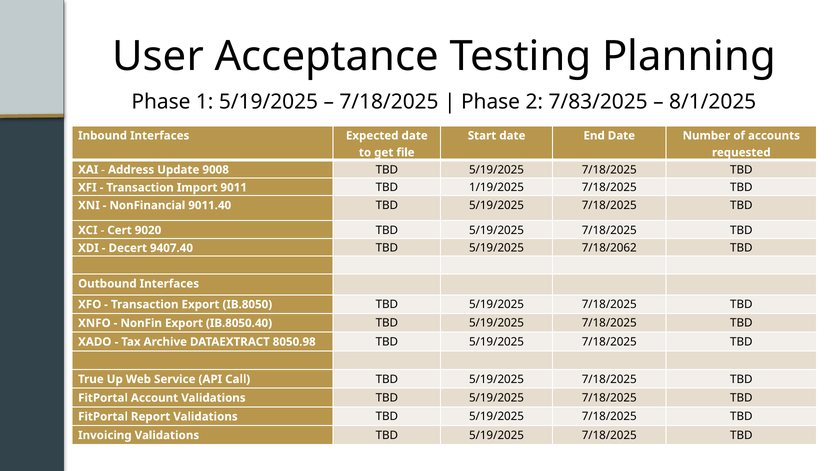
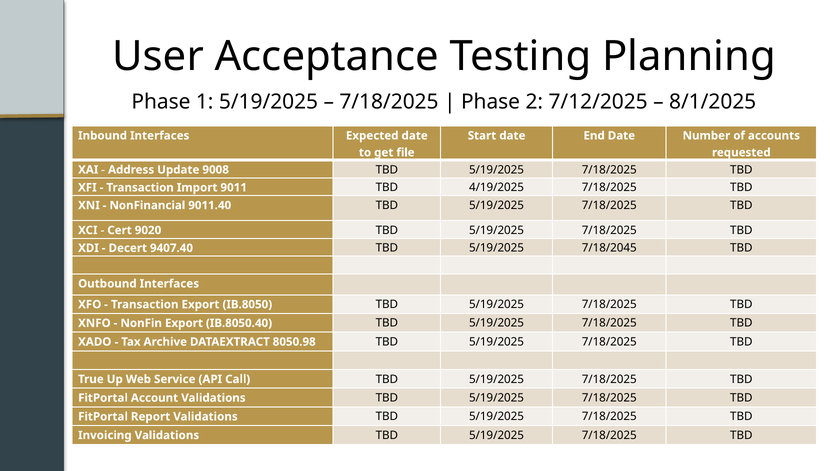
7/83/2025: 7/83/2025 -> 7/12/2025 (598, 102)
1/19/2025: 1/19/2025 -> 4/19/2025 (497, 187)
7/18/2062: 7/18/2062 -> 7/18/2045 (609, 248)
